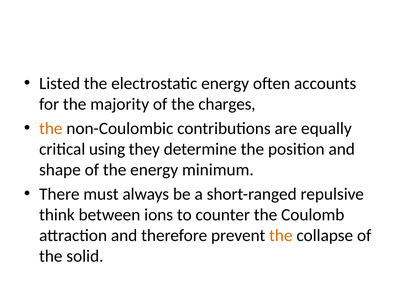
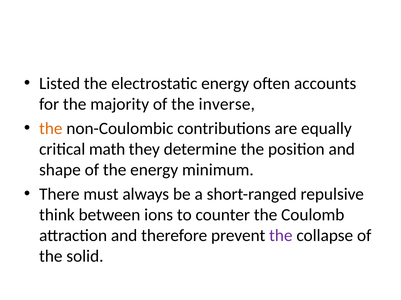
charges: charges -> inverse (227, 104)
using: using -> math (107, 150)
the colour: orange -> purple (281, 236)
